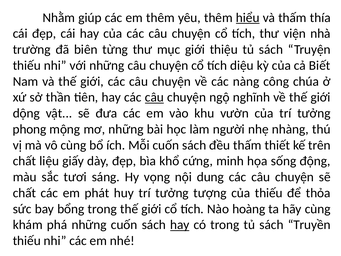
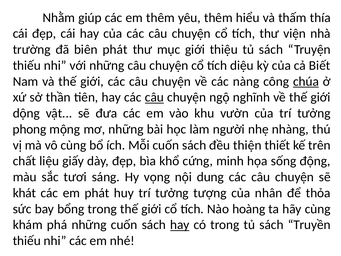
hiểu underline: present -> none (248, 18)
biên từng: từng -> phát (115, 49)
chúa underline: none -> present (306, 81)
đều thấm: thấm -> thiện (247, 145)
chất: chất -> khát (24, 193)
của thiếu: thiếu -> nhân (269, 193)
